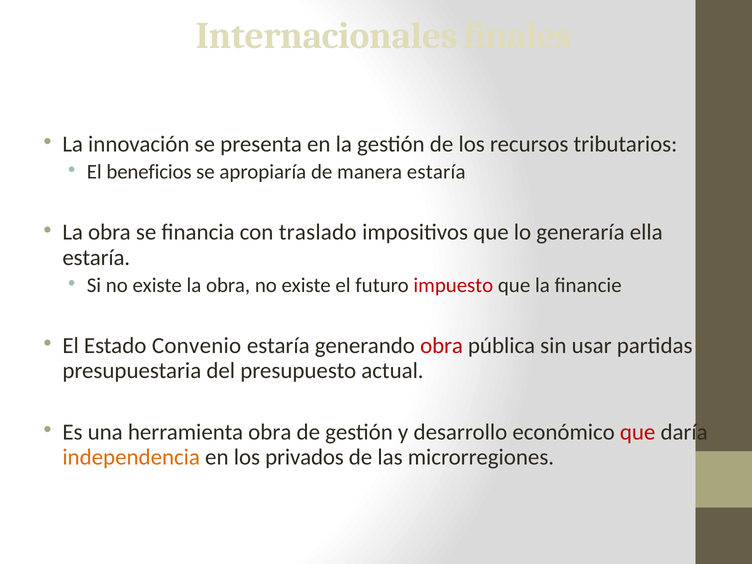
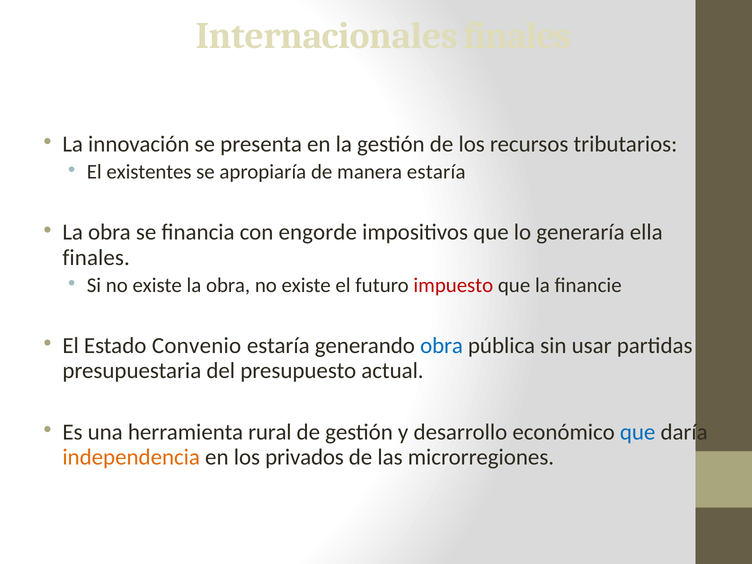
beneficios: beneficios -> existentes (149, 172)
traslado: traslado -> engorde (318, 232)
estaría: estaría -> finales (96, 258)
obra colour: red -> blue (442, 346)
herramienta obra: obra -> rural (270, 432)
que colour: red -> blue (638, 432)
